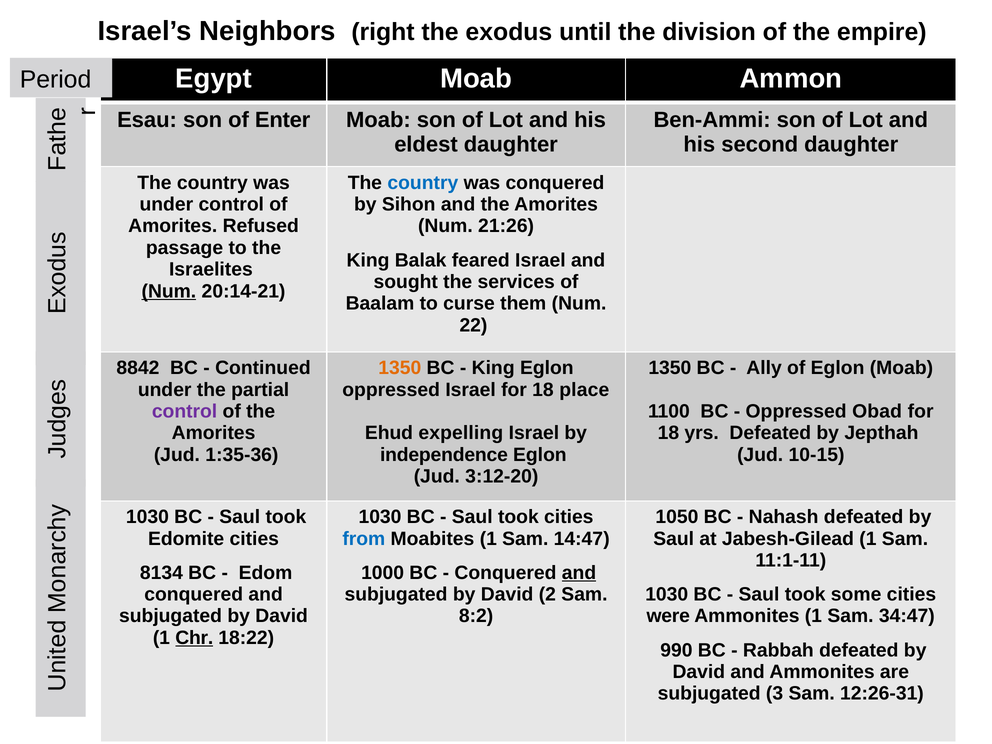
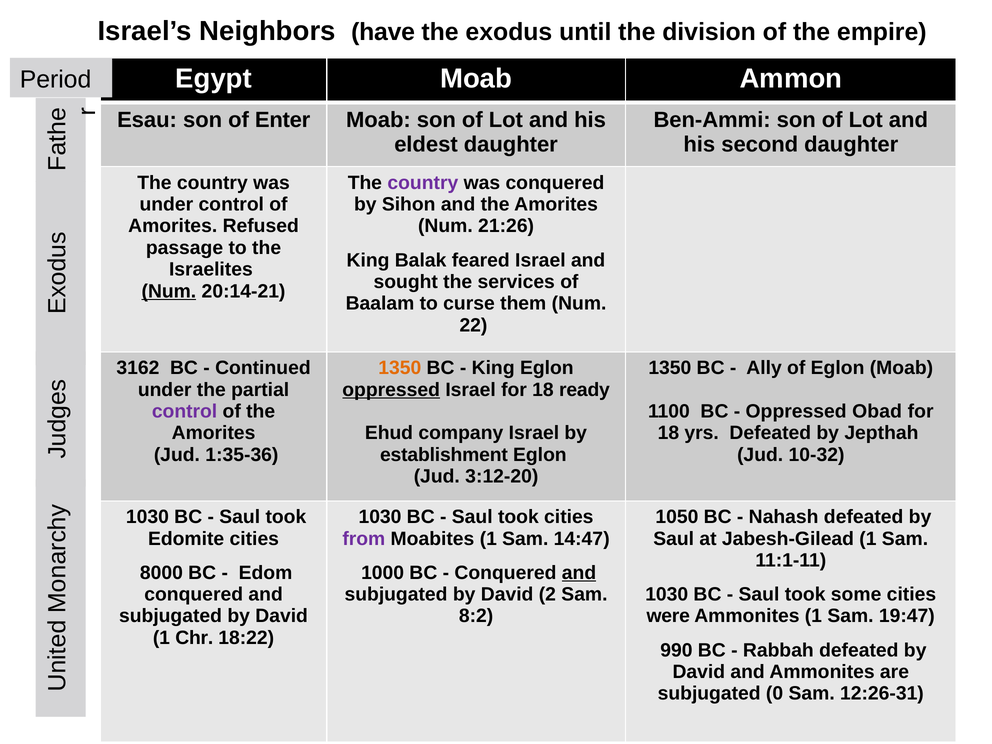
right: right -> have (383, 32)
country colour: blue -> purple (423, 183)
8842: 8842 -> 3162 (138, 368)
oppressed underline: none -> present (391, 390)
place: place -> ready (584, 390)
expelling: expelling -> company (461, 433)
independence: independence -> establishment (444, 455)
10-15: 10-15 -> 10-32 (817, 455)
from colour: blue -> purple (364, 539)
8134: 8134 -> 8000 (161, 573)
34:47: 34:47 -> 19:47 (907, 616)
Chr underline: present -> none (194, 638)
3: 3 -> 0 (775, 694)
